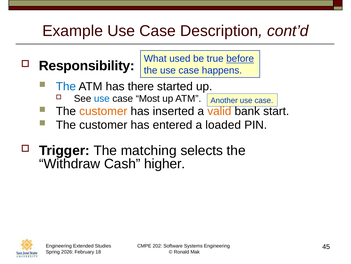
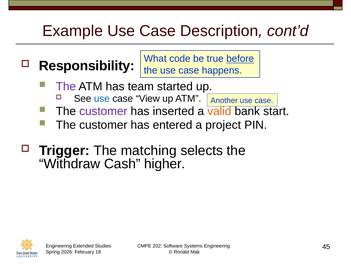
used: used -> code (180, 59)
The colour: blue -> purple (66, 86)
there: there -> team (141, 86)
Most: Most -> View (148, 98)
customer colour: orange -> purple (103, 111)
loaded: loaded -> project (223, 125)
